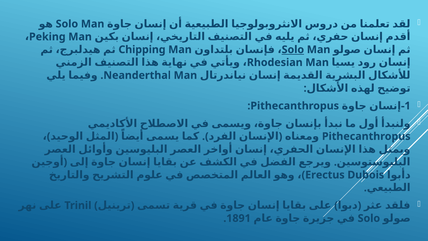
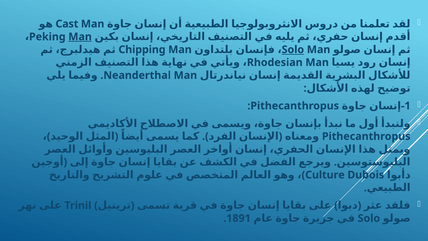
Solo: Solo -> Cast (67, 24)
Man underline: none -> present (80, 37)
Erectus: Erectus -> Culture (325, 175)
